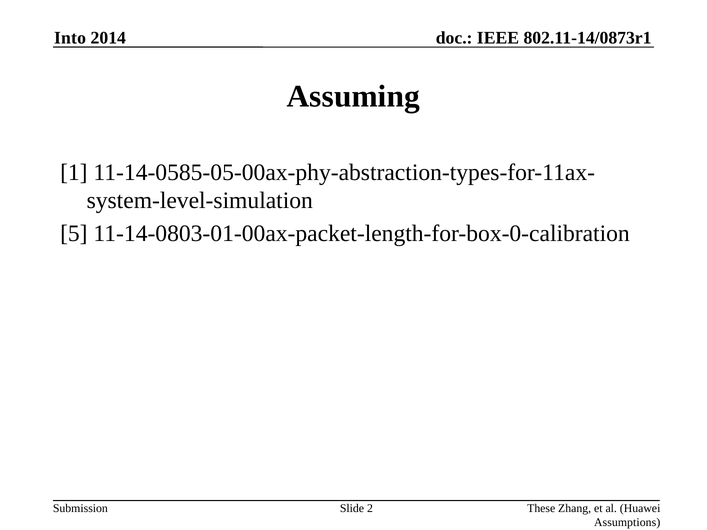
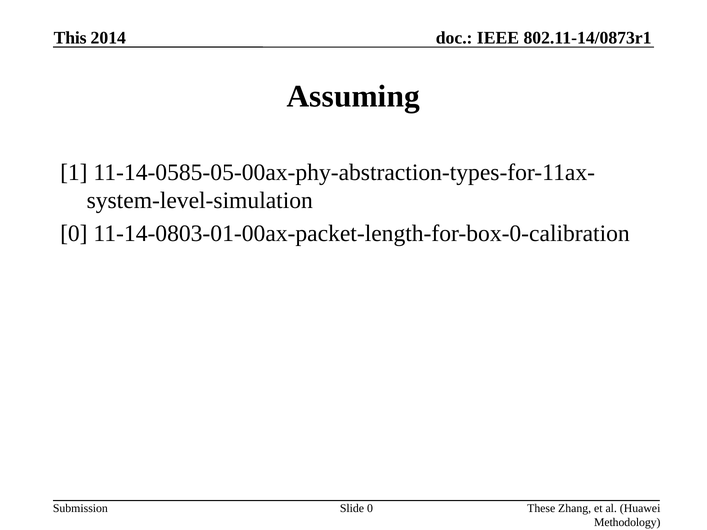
Into: Into -> This (70, 38)
5: 5 -> 0 (74, 234)
Slide 2: 2 -> 0 (370, 509)
Assumptions: Assumptions -> Methodology (627, 523)
